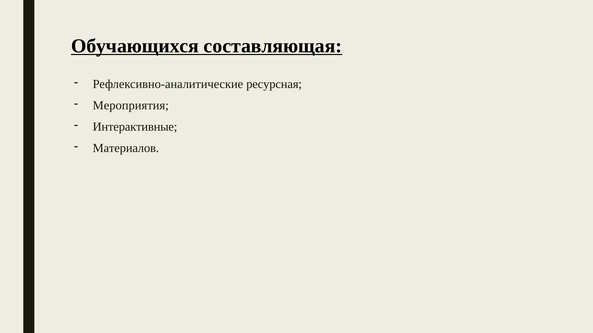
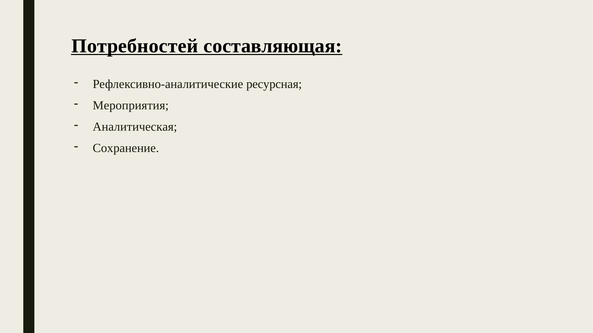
Обучающихся: Обучающихся -> Потребностей (135, 46)
Интерактивные: Интерактивные -> Аналитическая (135, 127)
Материалов: Материалов -> Сохранение (126, 148)
